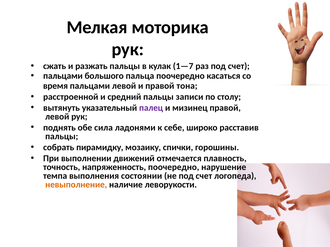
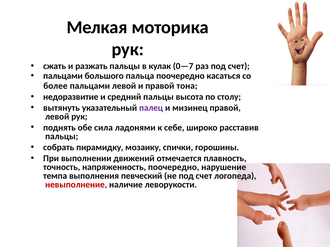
1—7: 1—7 -> 0—7 (183, 66)
время: время -> более (55, 86)
расстроенной: расстроенной -> недоразвитие (71, 97)
записи: записи -> высота (190, 97)
состоянии: состоянии -> певческий (142, 176)
невыполнение colour: orange -> red (76, 185)
